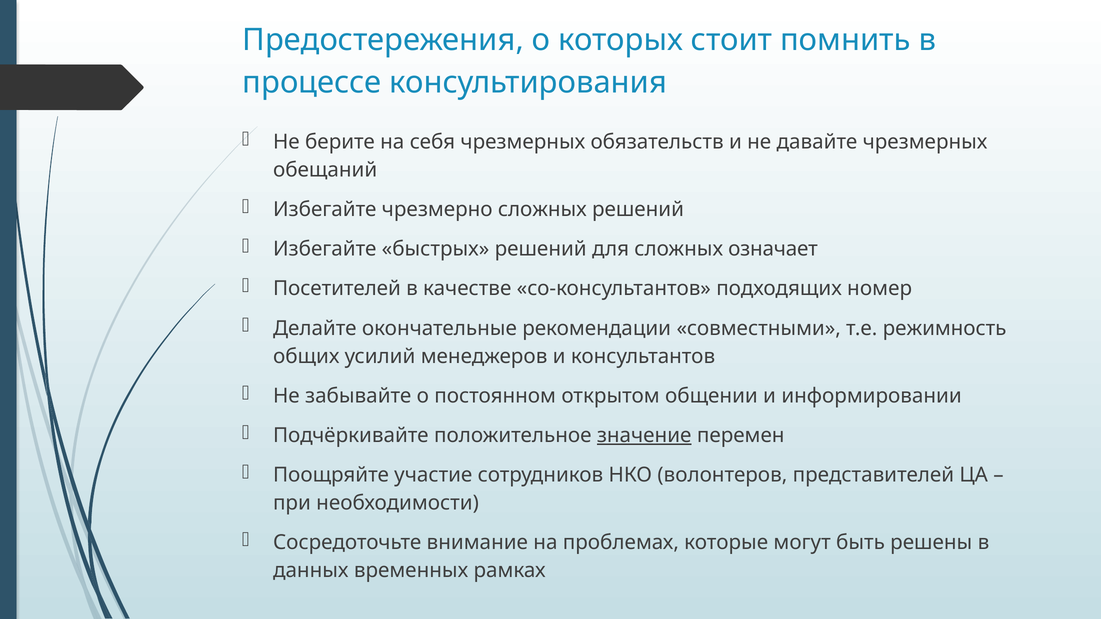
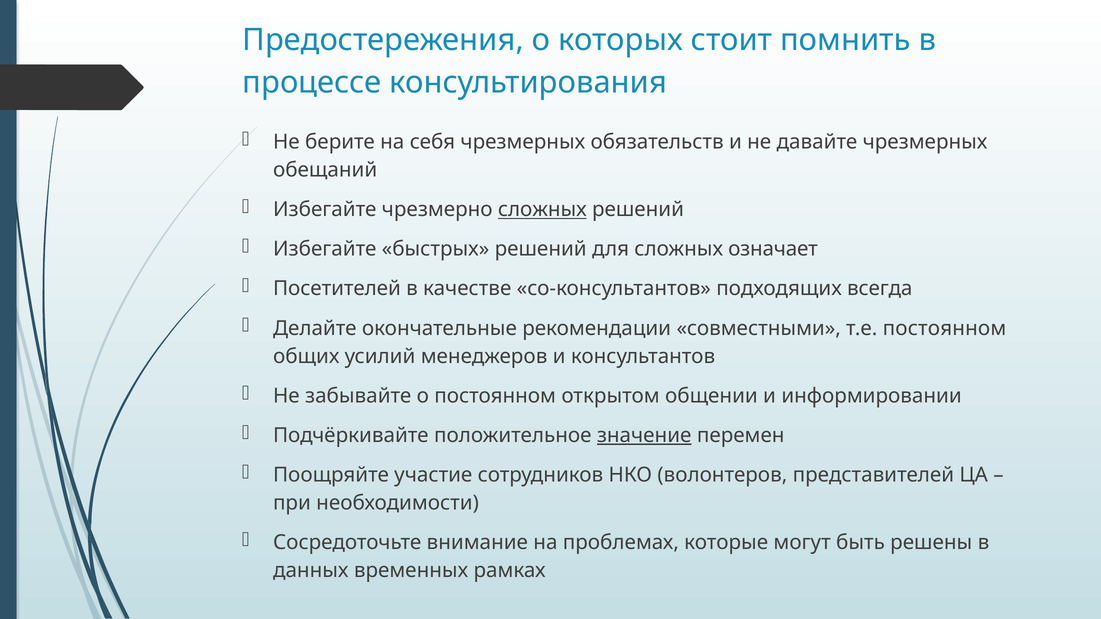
сложных underline: none -> present (542, 210)
номер: номер -> всегда (880, 289)
т.е режимность: режимность -> постоянном (944, 328)
